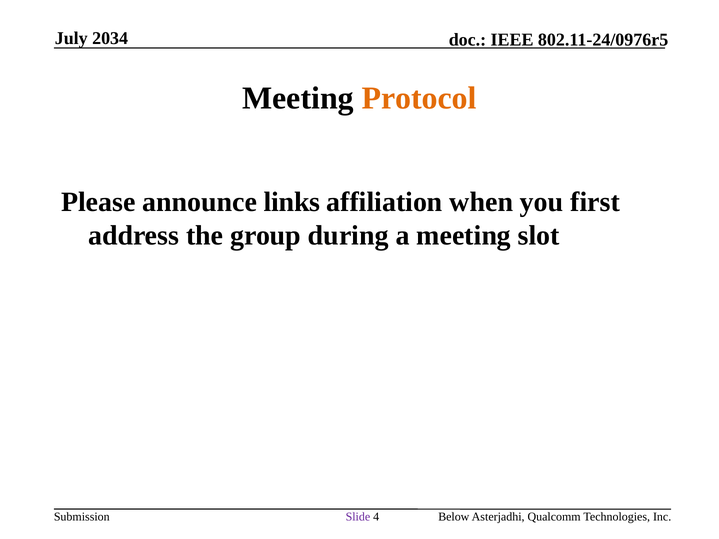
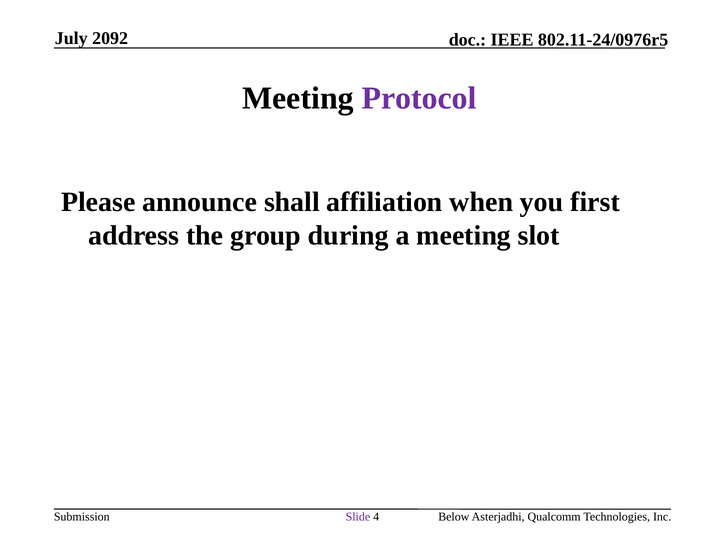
2034: 2034 -> 2092 (110, 38)
Protocol colour: orange -> purple (419, 98)
links: links -> shall (292, 202)
